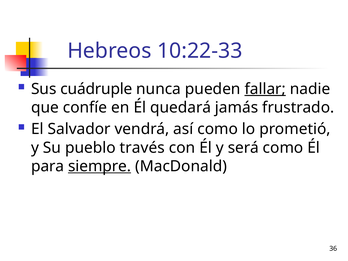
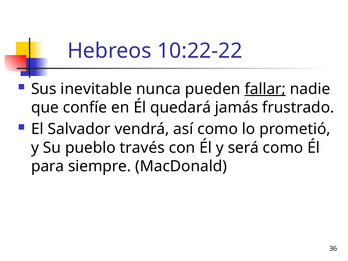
10:22-33: 10:22-33 -> 10:22-22 (200, 51)
cuádruple: cuádruple -> inevitable (96, 89)
siempre underline: present -> none (100, 166)
